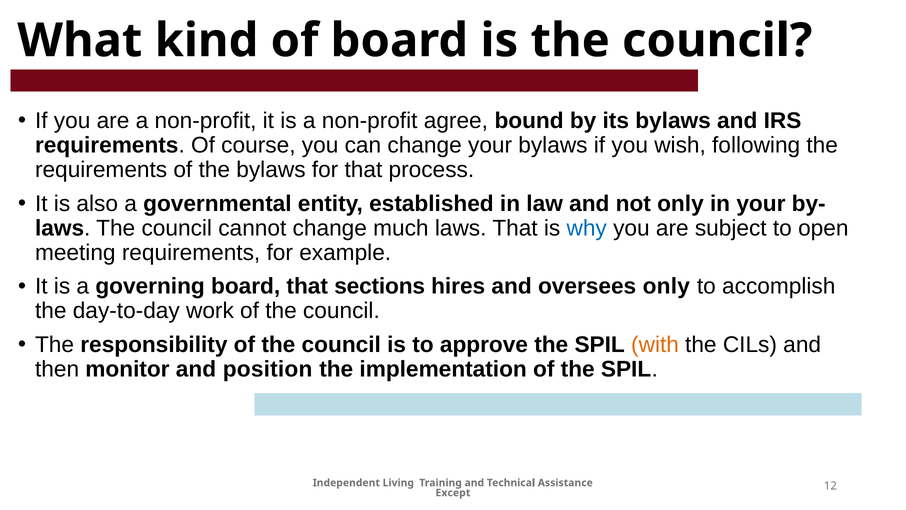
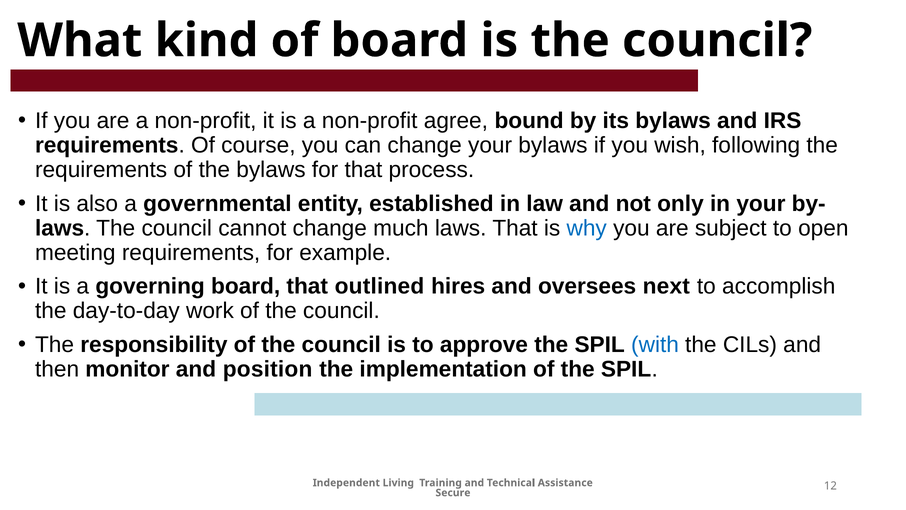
sections: sections -> outlined (379, 286)
oversees only: only -> next (666, 286)
with colour: orange -> blue (655, 345)
Except: Except -> Secure (453, 492)
